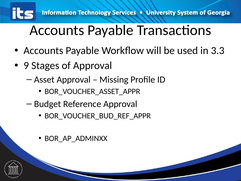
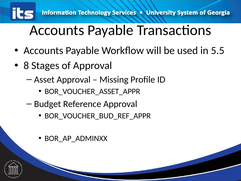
3.3: 3.3 -> 5.5 (218, 51)
9: 9 -> 8 (26, 66)
